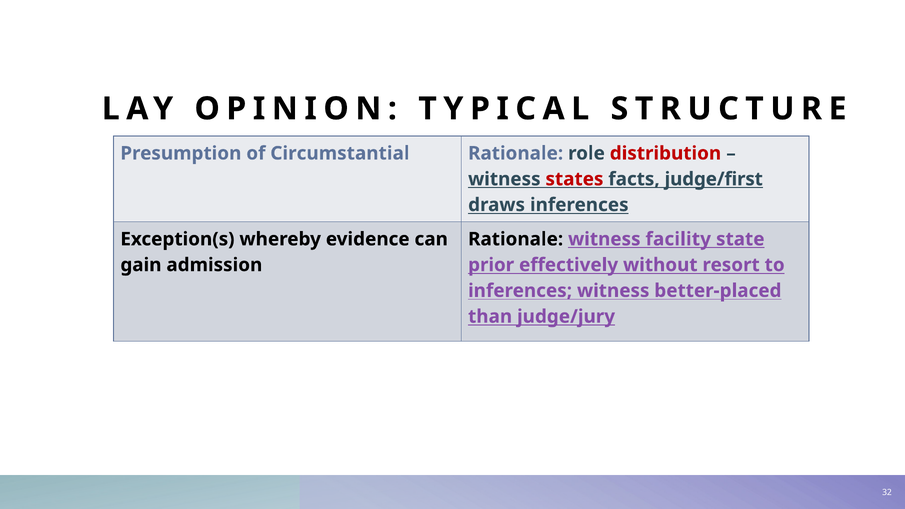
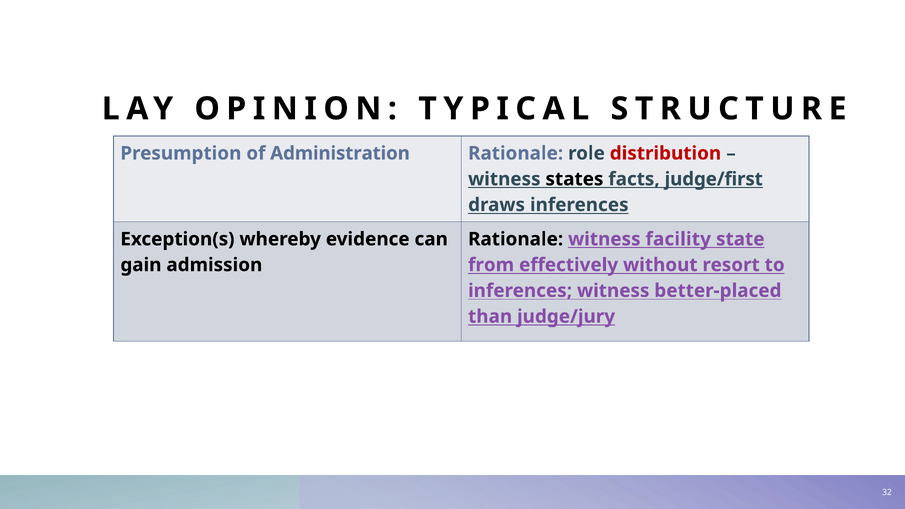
Circumstantial: Circumstantial -> Administration (340, 153)
states colour: red -> black (574, 179)
prior: prior -> from (491, 265)
